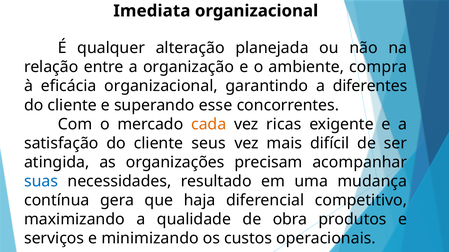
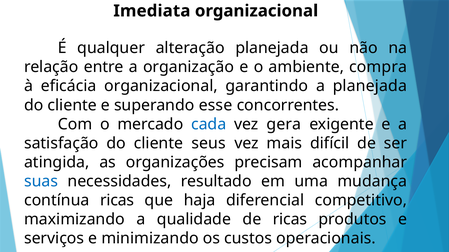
a diferentes: diferentes -> planejada (370, 86)
cada colour: orange -> blue (209, 124)
ricas: ricas -> gera (284, 124)
contínua gera: gera -> ricas (117, 201)
de obra: obra -> ricas (290, 220)
